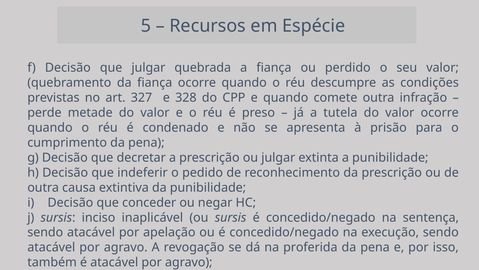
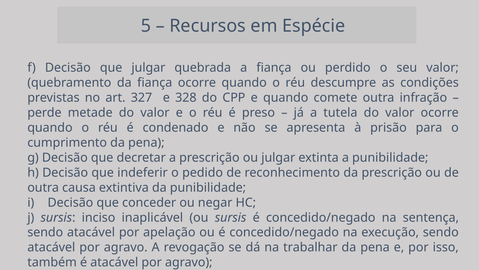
proferida: proferida -> trabalhar (310, 247)
